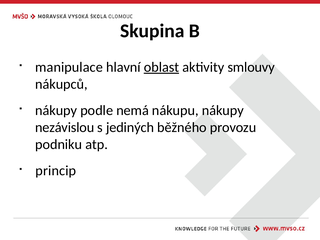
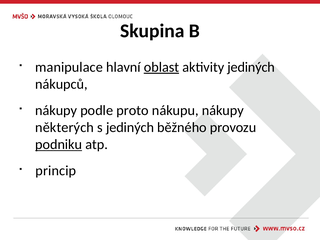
aktivity smlouvy: smlouvy -> jediných (251, 67)
nemá: nemá -> proto (133, 110)
nezávislou: nezávislou -> některých (65, 127)
podniku underline: none -> present (59, 145)
